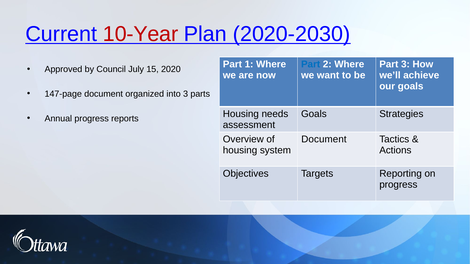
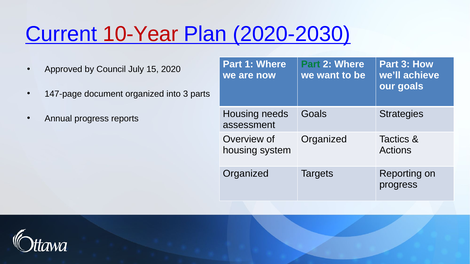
Part colour: blue -> green (311, 65)
Document: Document -> Organized (324, 140)
Objectives: Objectives -> Organized (246, 174)
